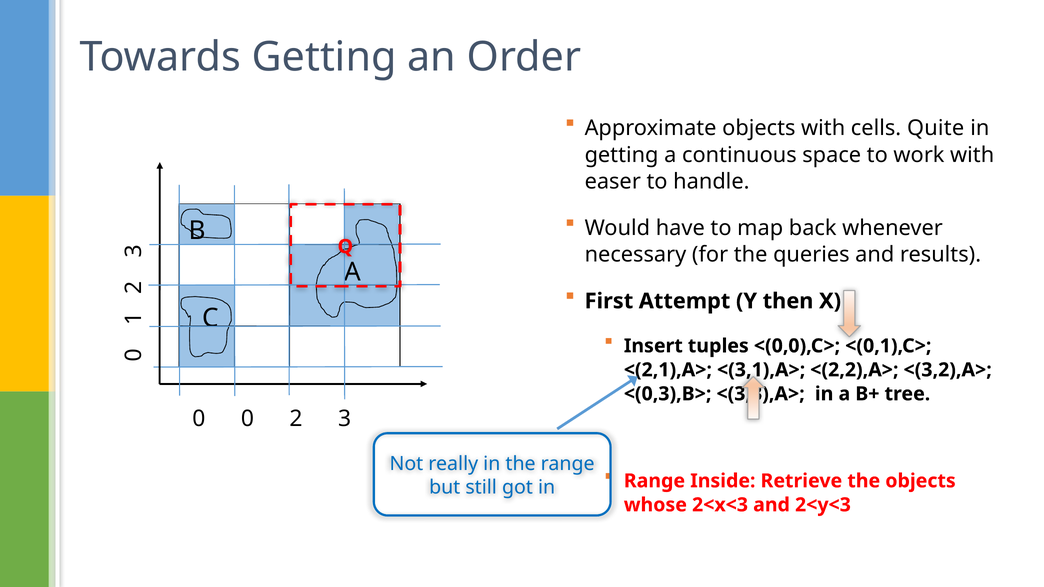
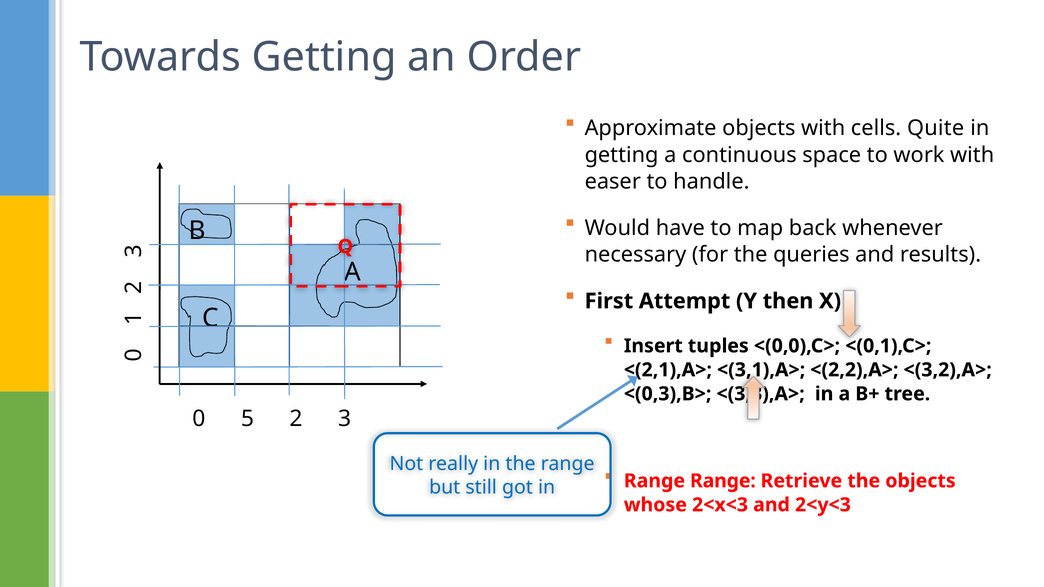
0 0: 0 -> 5 (247, 419)
Range Inside: Inside -> Range (723, 481)
